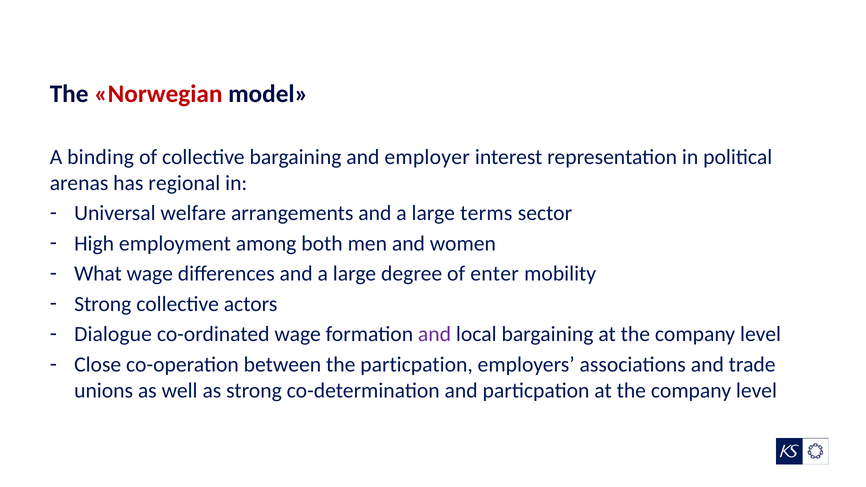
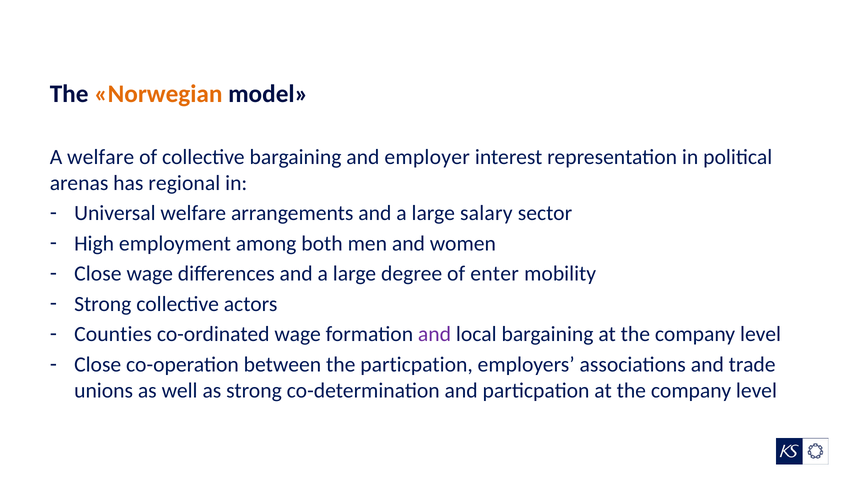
Norwegian colour: red -> orange (158, 94)
A binding: binding -> welfare (101, 157)
terms: terms -> salary (486, 213)
What: What -> Close (98, 274)
Dialogue: Dialogue -> Counties (113, 334)
